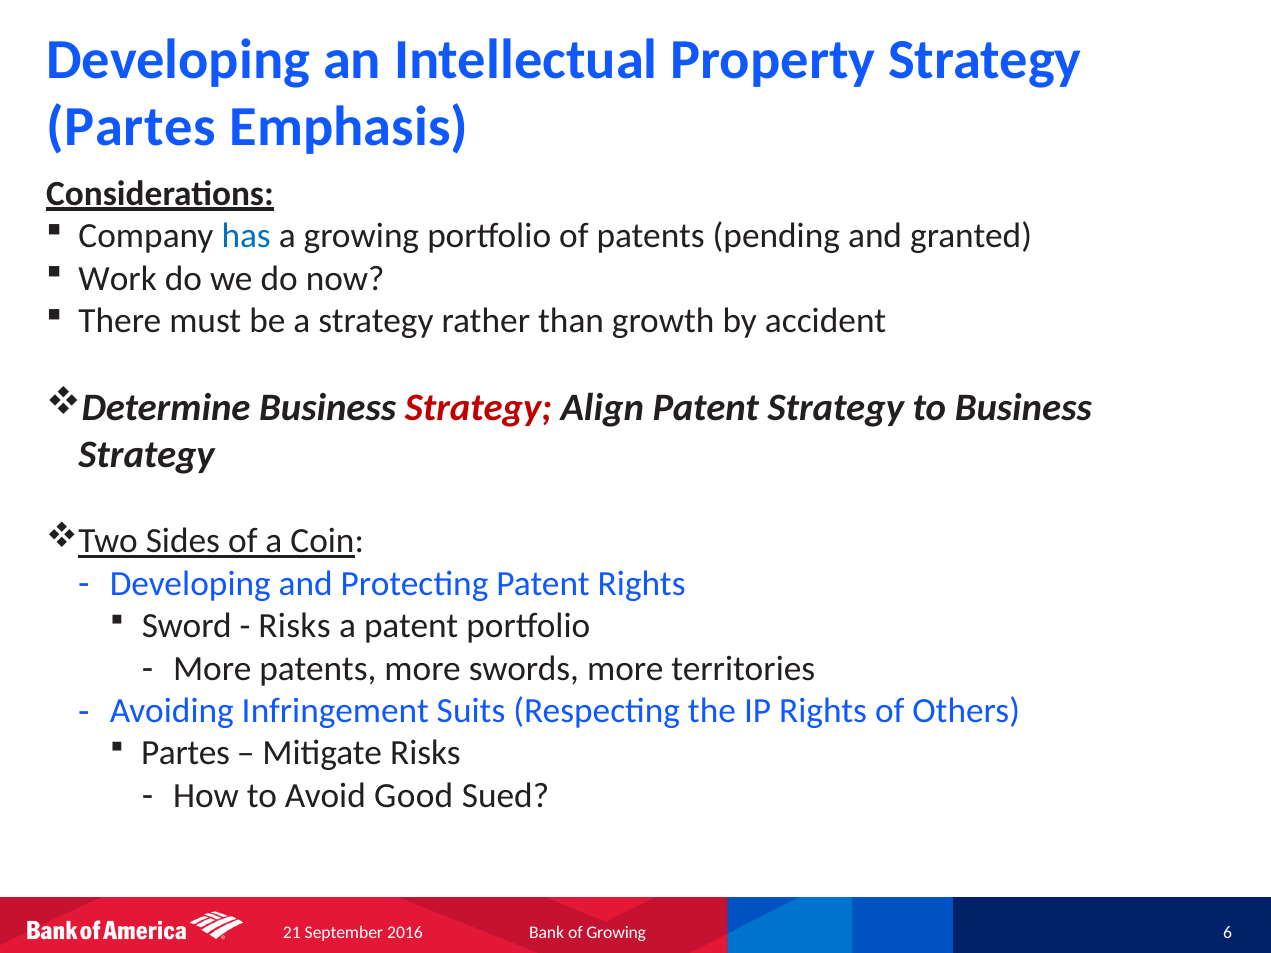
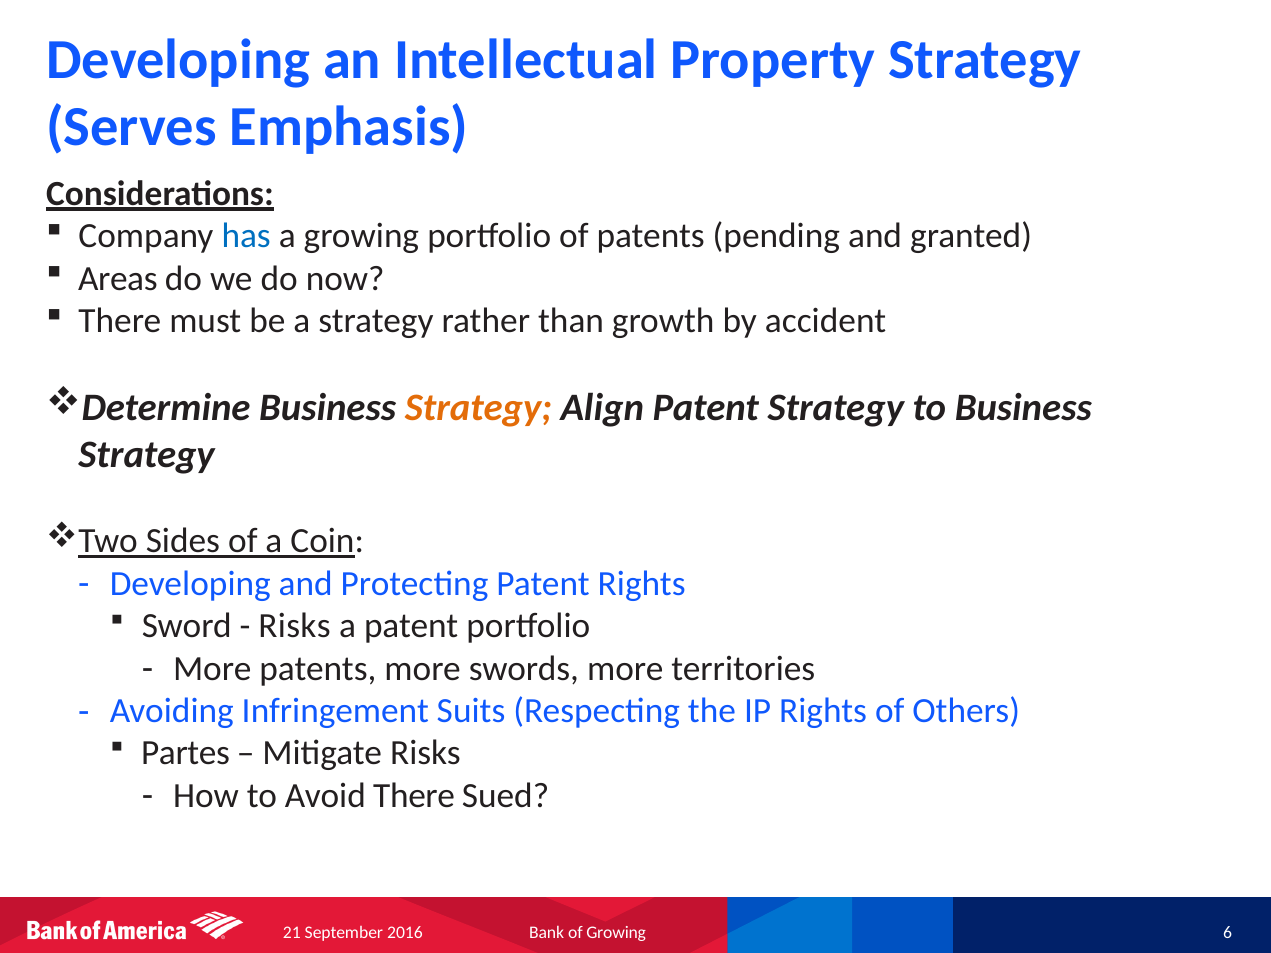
Partes: Partes -> Serves (131, 127)
Work: Work -> Areas (118, 279)
Strategy colour: red -> orange (478, 408)
Avoid Good: Good -> There (414, 796)
